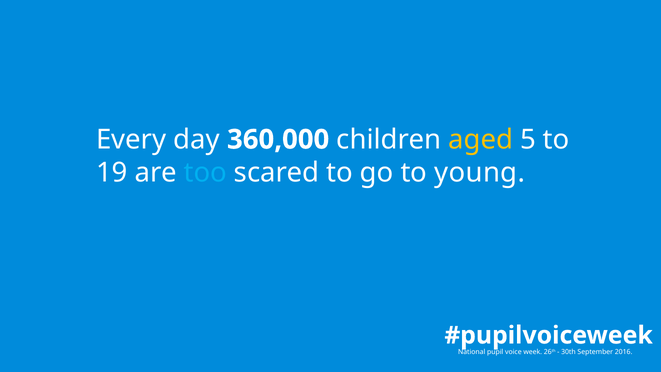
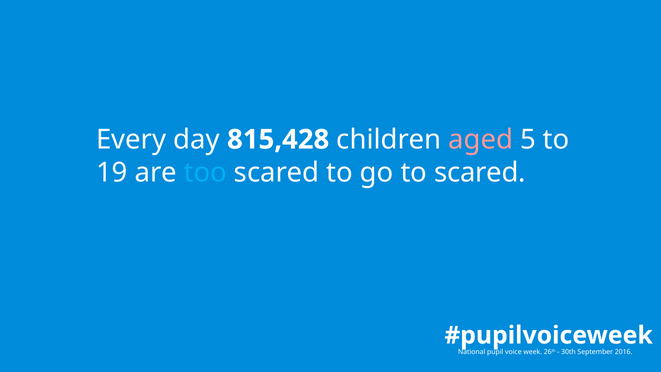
360,000: 360,000 -> 815,428 (278, 139)
aged colour: yellow -> pink (481, 139)
to young: young -> scared (480, 173)
